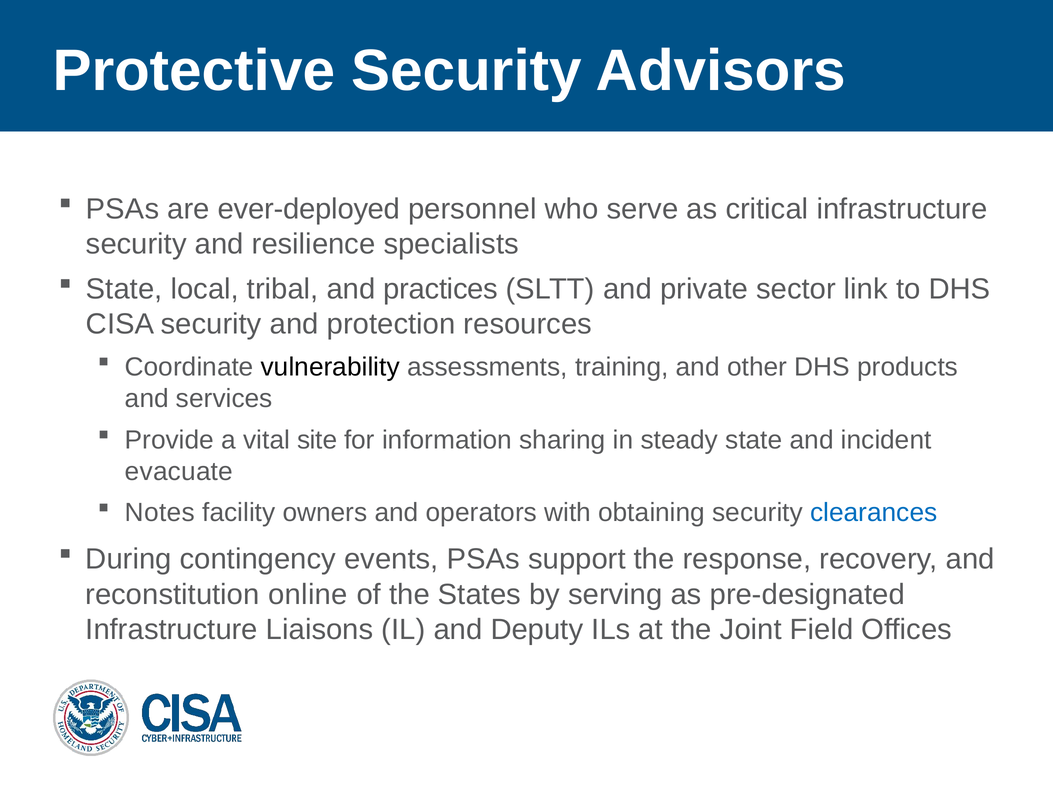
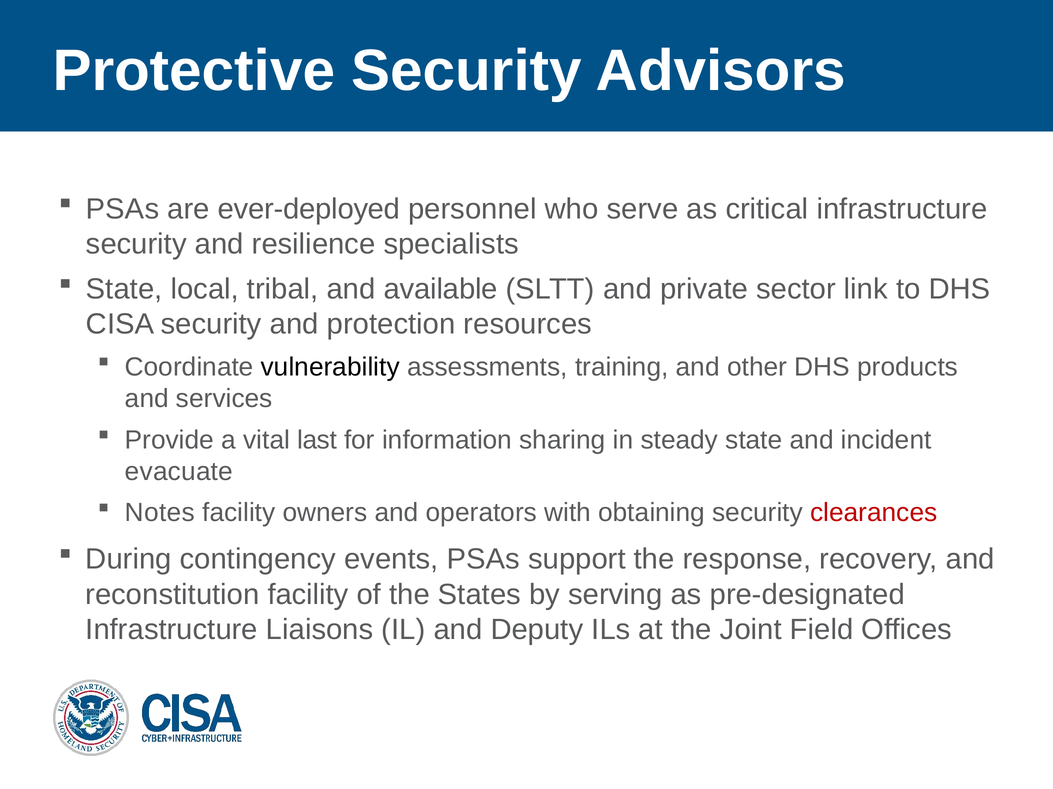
practices: practices -> available (441, 290)
site: site -> last (317, 440)
clearances colour: blue -> red (874, 513)
reconstitution online: online -> facility (308, 595)
